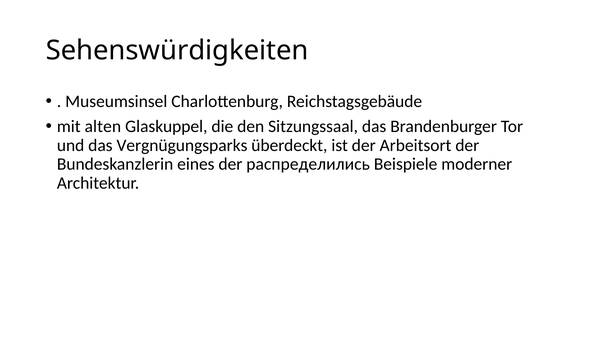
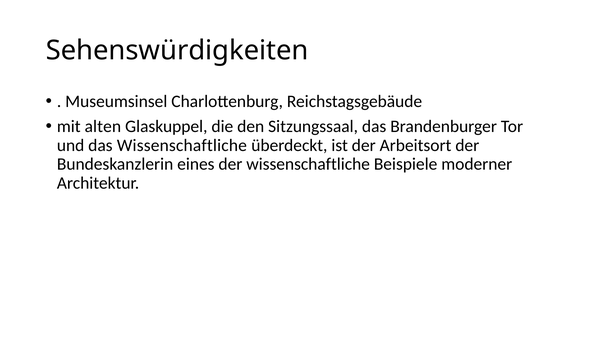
das Vergnügungsparks: Vergnügungsparks -> Wissenschaftliche (182, 145)
der распределились: распределились -> wissenschaftliche (308, 164)
